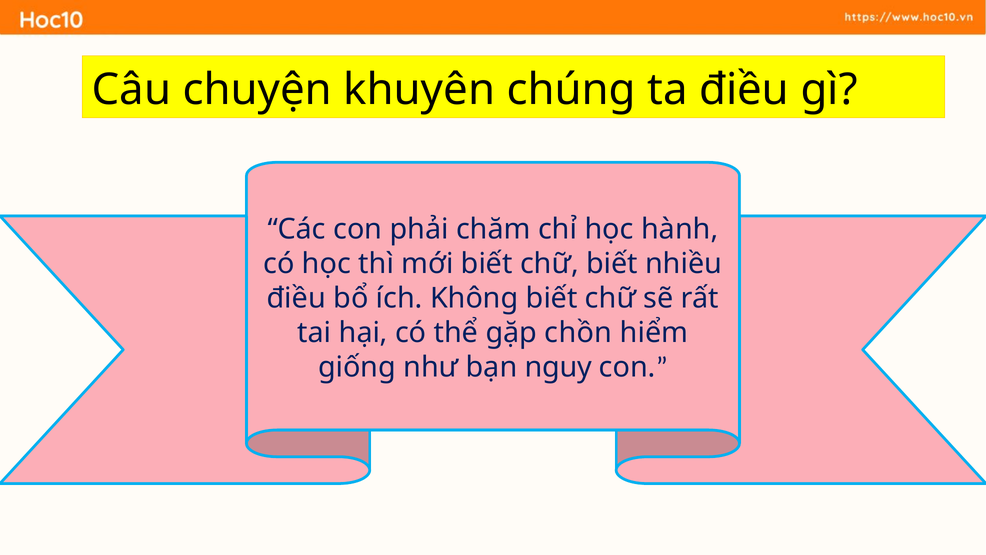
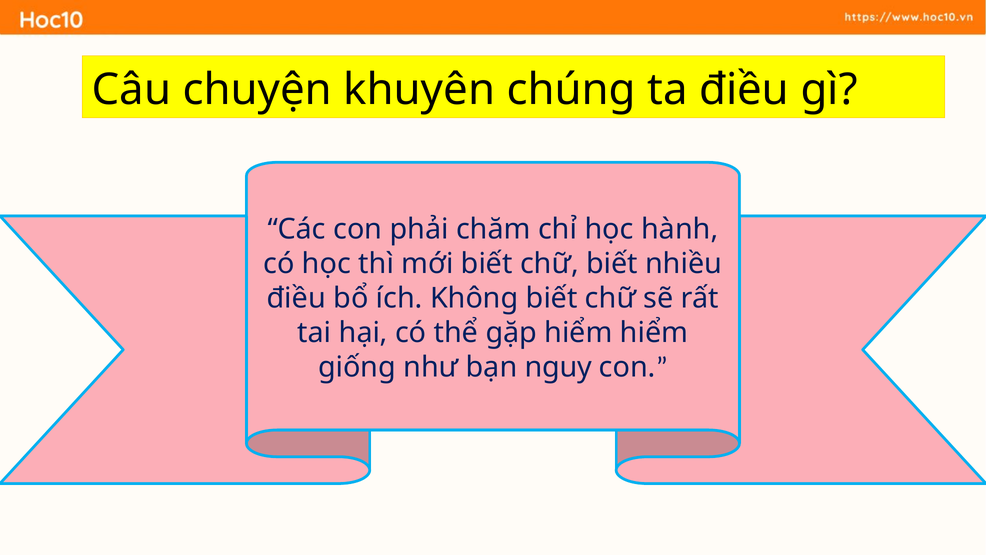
gặp chồn: chồn -> hiểm (578, 333)
